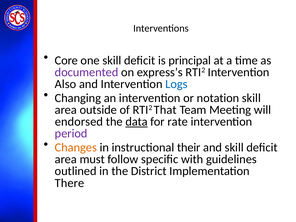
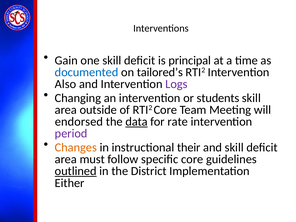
Core: Core -> Gain (66, 60)
documented colour: purple -> blue (87, 72)
express’s: express’s -> tailored’s (160, 72)
Logs colour: blue -> purple (176, 84)
notation: notation -> students (218, 98)
RTI2 That: That -> Core (165, 110)
specific with: with -> core (192, 159)
outlined underline: none -> present (76, 171)
There: There -> Either (70, 183)
